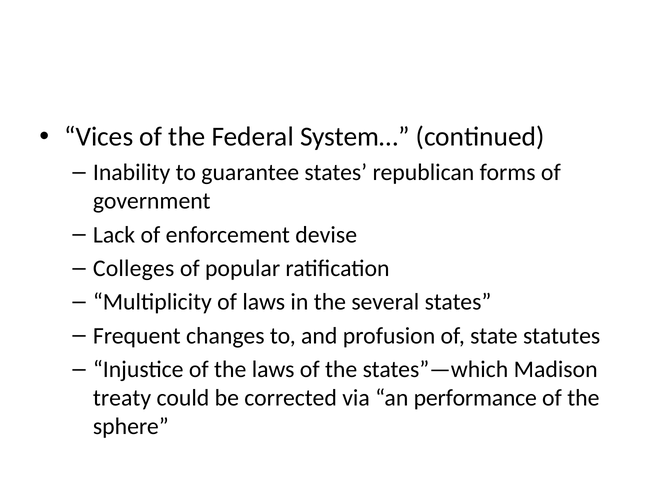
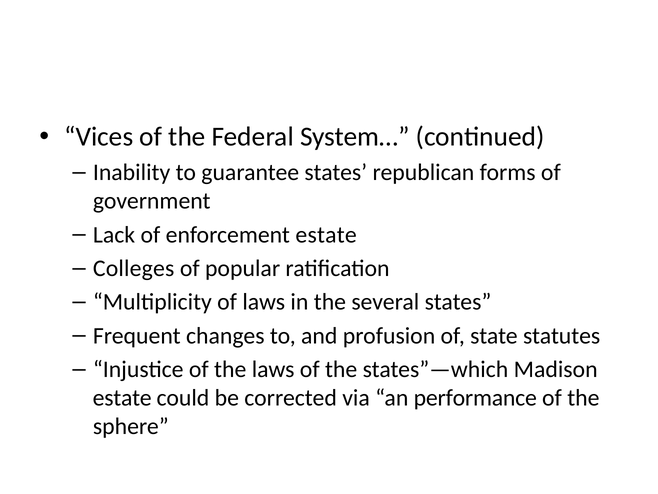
enforcement devise: devise -> estate (326, 235)
treaty: treaty -> estate (122, 398)
